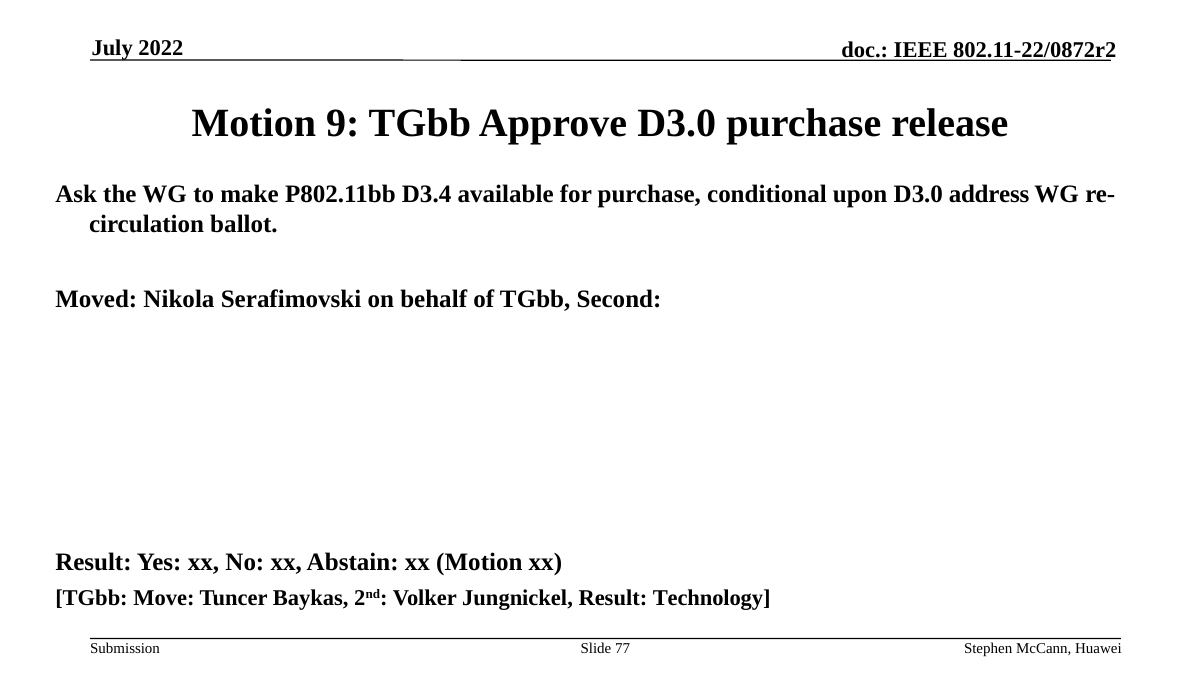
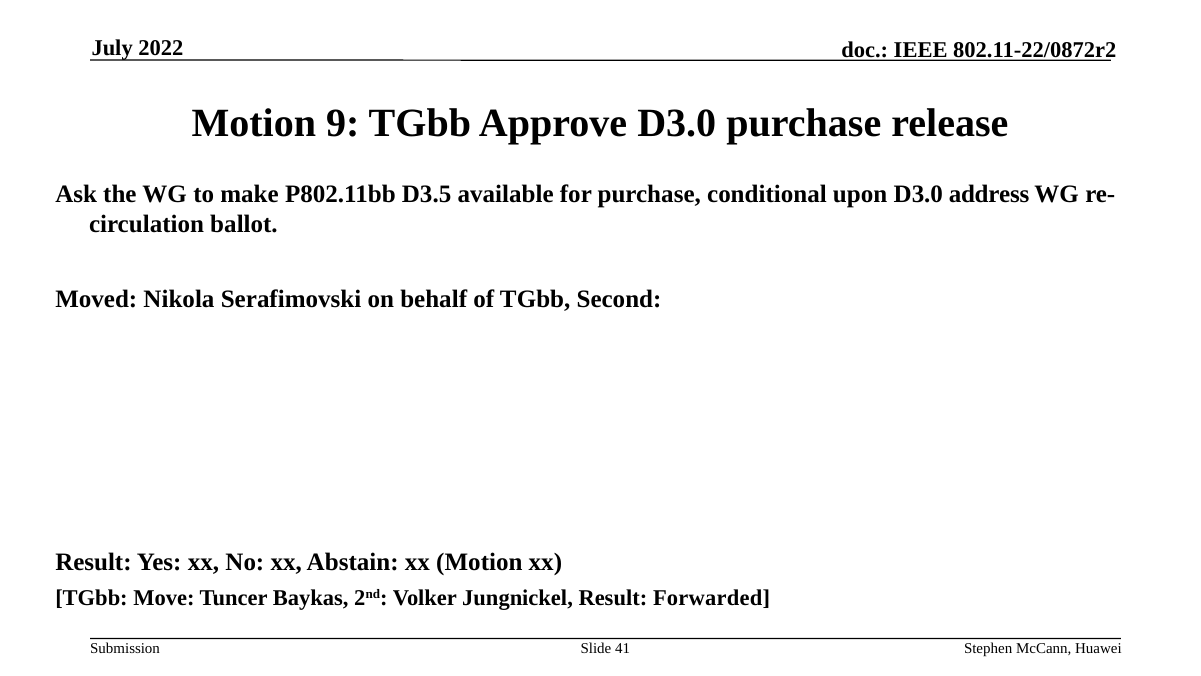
D3.4: D3.4 -> D3.5 (427, 194)
Technology: Technology -> Forwarded (712, 598)
77: 77 -> 41 (623, 648)
